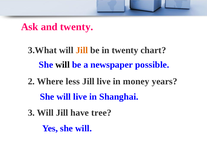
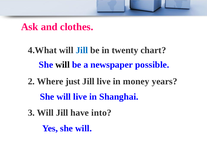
and twenty: twenty -> clothes (77, 27)
3.What: 3.What -> 4.What (42, 50)
Jill colour: orange -> blue (82, 50)
less: less -> just (73, 82)
tree: tree -> into (101, 113)
